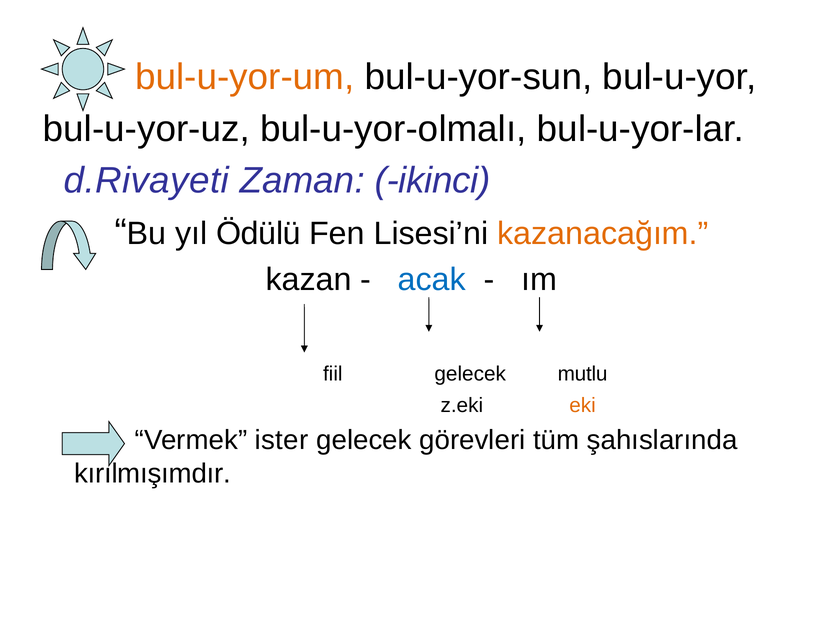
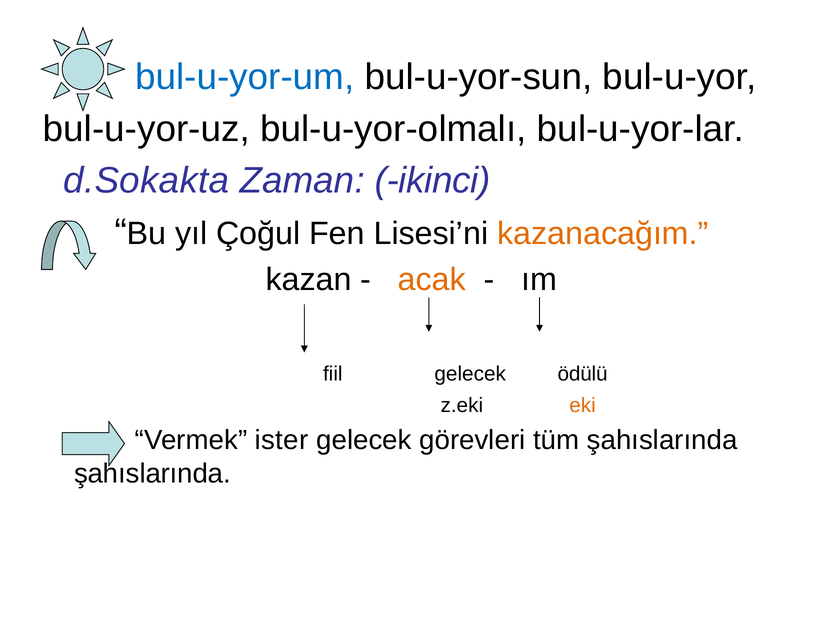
bul-u-yor-um colour: orange -> blue (245, 77)
d.Rivayeti: d.Rivayeti -> d.Sokakta (146, 181)
Ödülü: Ödülü -> Çoğul (258, 234)
acak colour: blue -> orange (432, 280)
mutlu: mutlu -> ödülü (583, 374)
kırılmışımdır: kırılmışımdır -> şahıslarında (152, 474)
